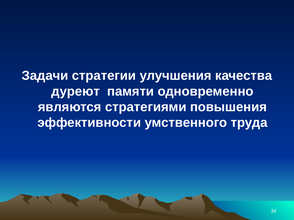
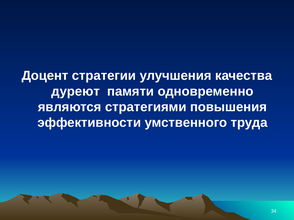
Задачи: Задачи -> Доцент (45, 76)
